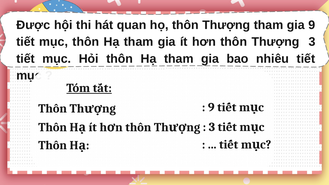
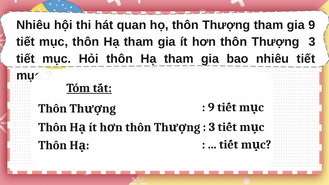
Được: Được -> Nhiêu (33, 25)
